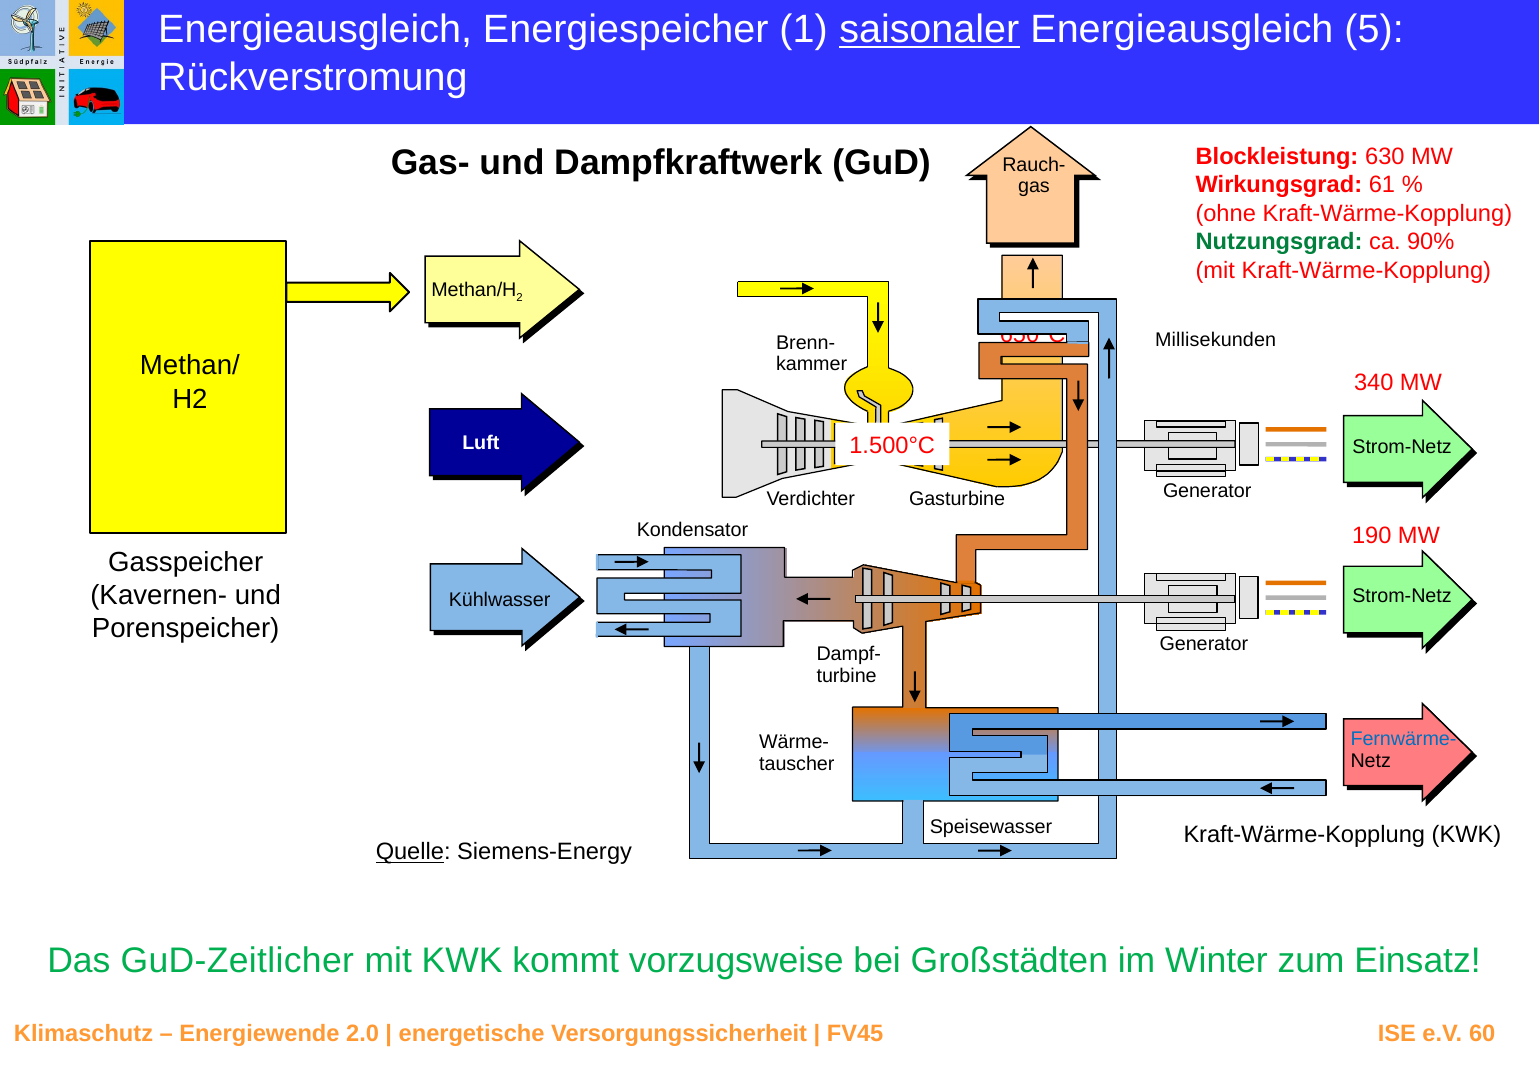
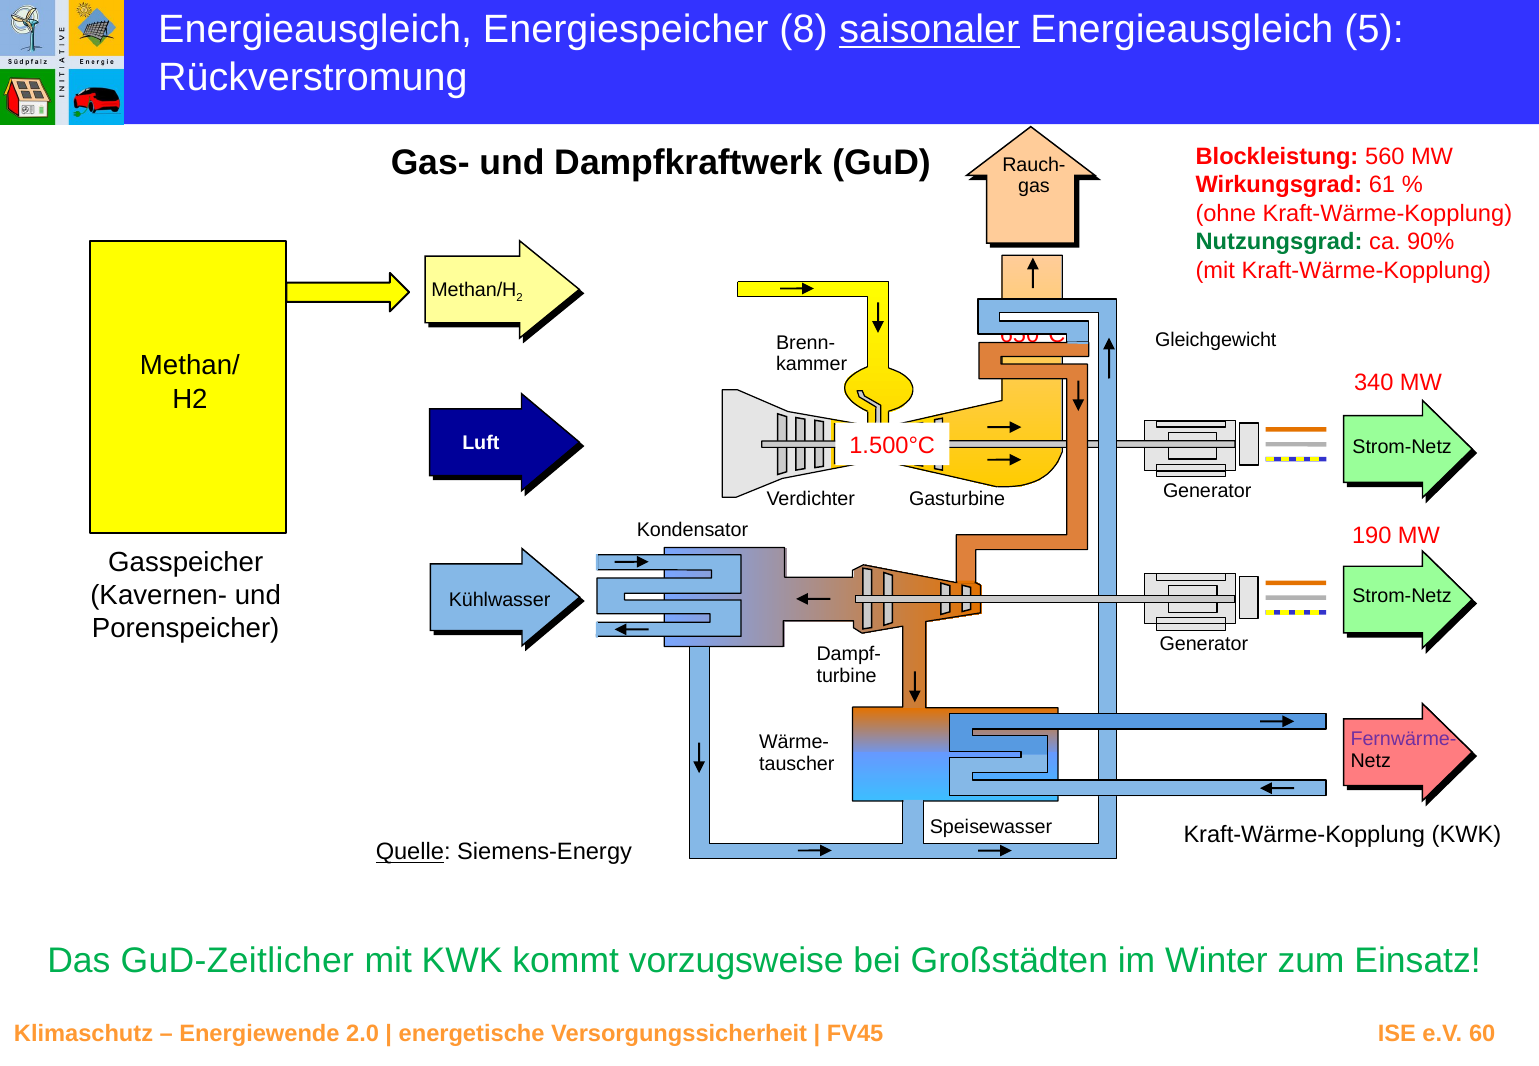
1: 1 -> 8 (804, 30)
630: 630 -> 560 (1385, 157)
Millisekunden: Millisekunden -> Gleichgewicht (1216, 340)
Fernwärme- colour: blue -> purple (1403, 739)
